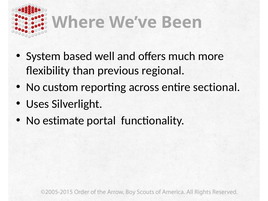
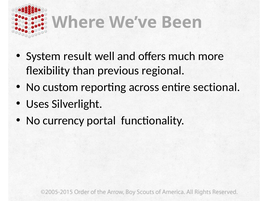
based: based -> result (78, 56)
estimate: estimate -> currency (63, 121)
